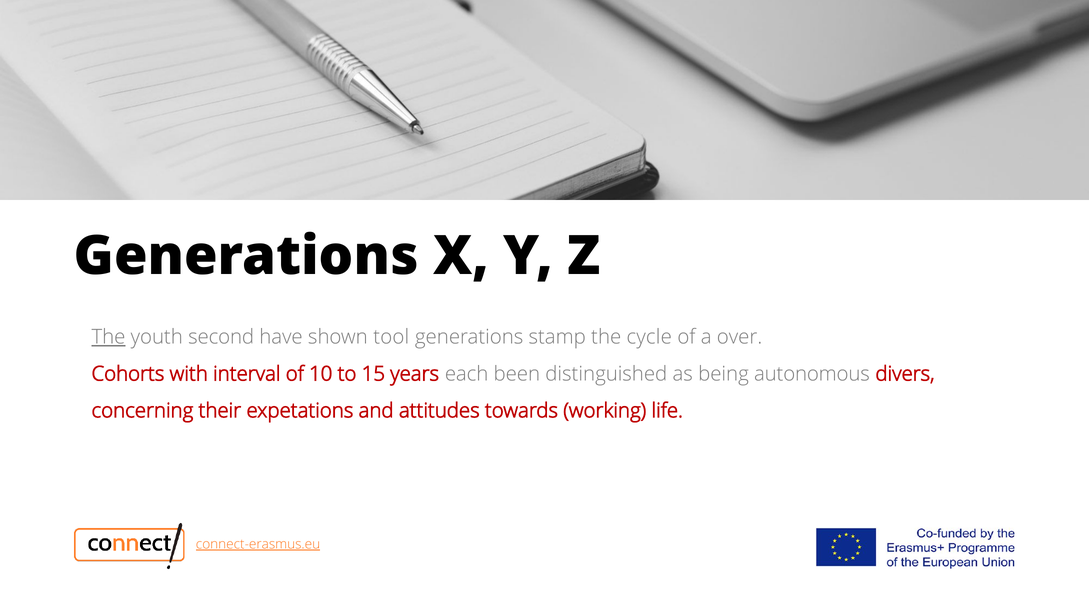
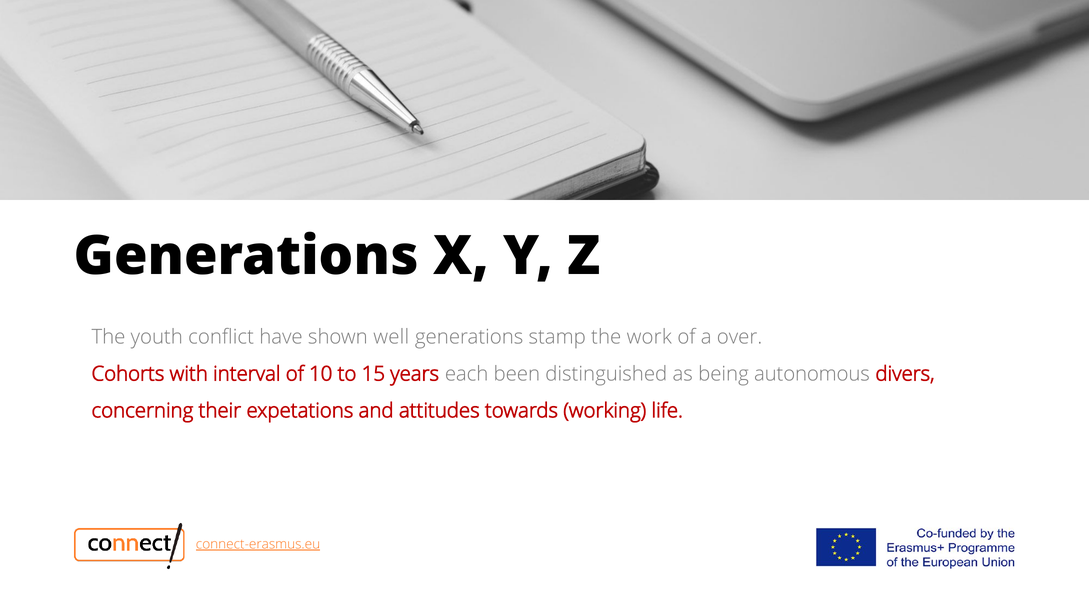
The underline: present -> none (108, 337)
second: second -> conflict (221, 337)
tool: tool -> well (391, 337)
cycle: cycle -> work (649, 337)
